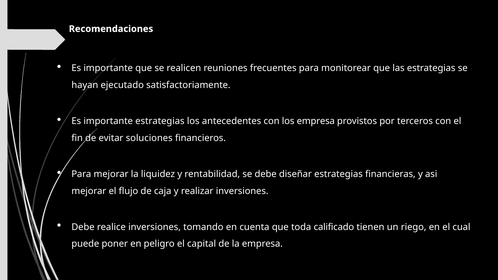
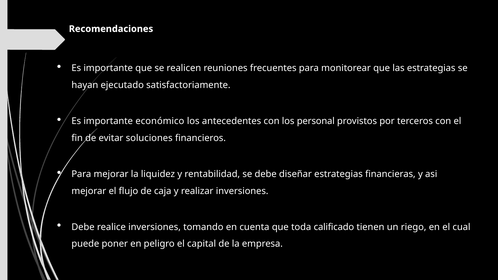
importante estrategias: estrategias -> económico (160, 121)
los empresa: empresa -> personal (316, 121)
